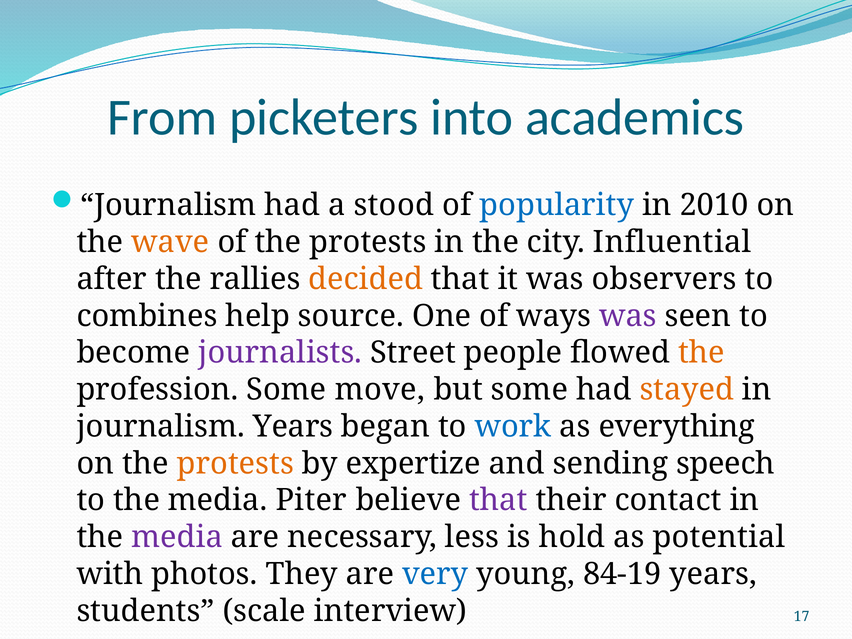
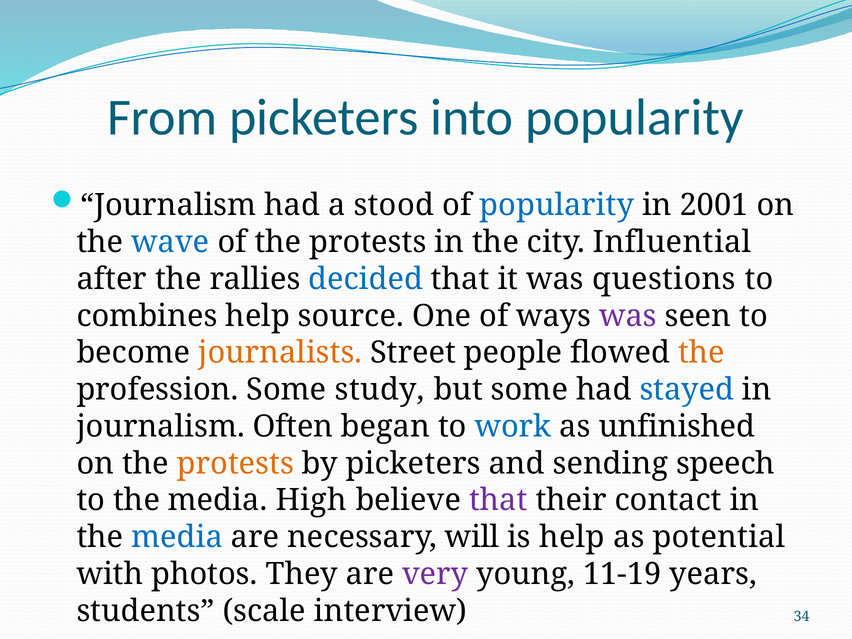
into academics: academics -> popularity (634, 117)
2010: 2010 -> 2001 (714, 205)
wave colour: orange -> blue (170, 242)
decided colour: orange -> blue (366, 279)
observers: observers -> questions (664, 279)
journalists colour: purple -> orange (280, 353)
move: move -> study (380, 390)
stayed colour: orange -> blue (687, 390)
journalism Years: Years -> Often (293, 427)
everything: everything -> unfinished (677, 427)
by expertize: expertize -> picketers (413, 463)
Piter: Piter -> High (311, 500)
media colour: purple -> blue (177, 537)
less: less -> will (472, 537)
is hold: hold -> help (572, 537)
very colour: blue -> purple (435, 574)
84-19: 84-19 -> 11-19 (622, 574)
17: 17 -> 34 (802, 616)
